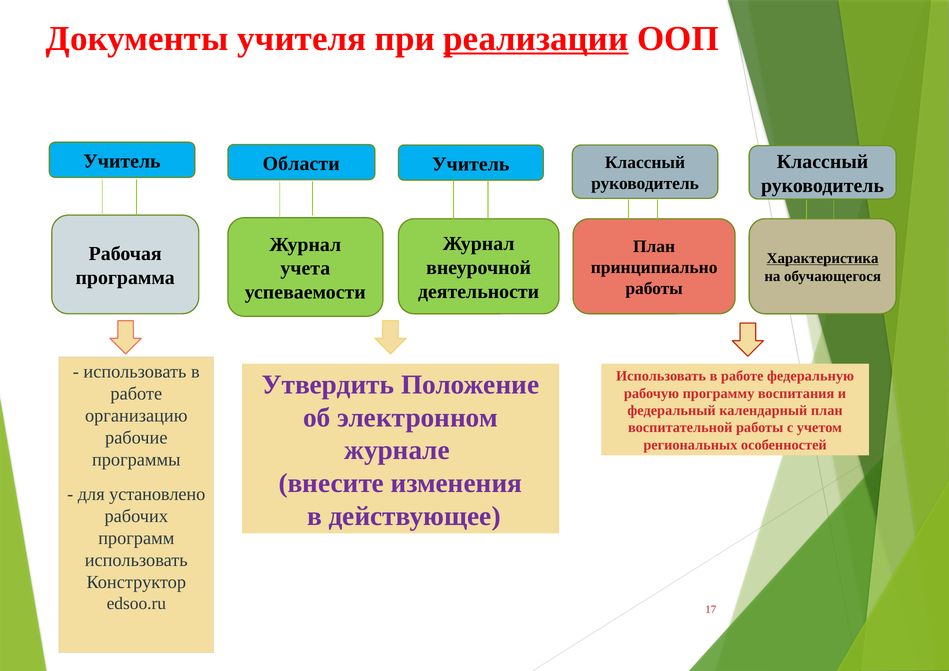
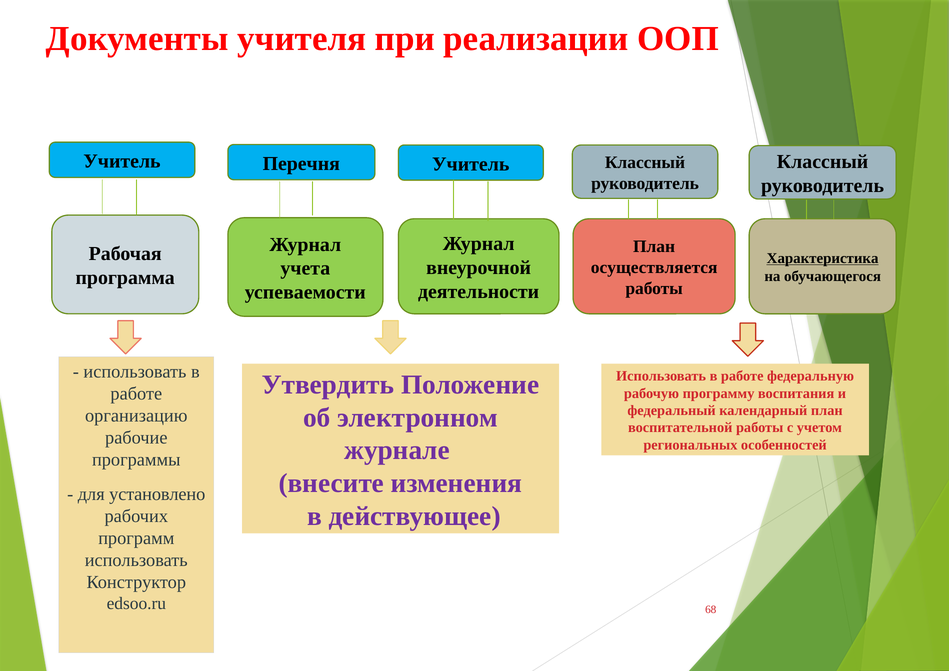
реализации underline: present -> none (536, 39)
Области: Области -> Перечня (301, 164)
принципиально: принципиально -> осуществляется (654, 267)
17: 17 -> 68 (711, 610)
